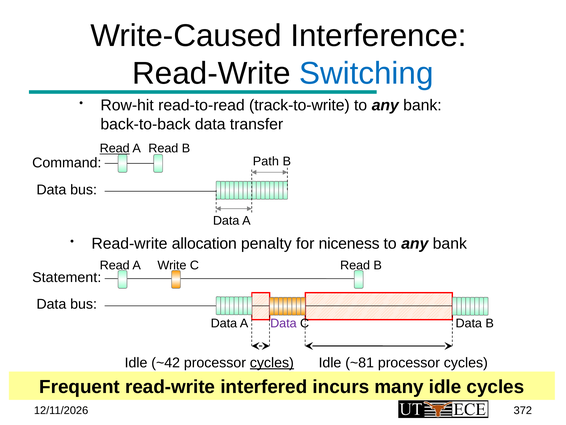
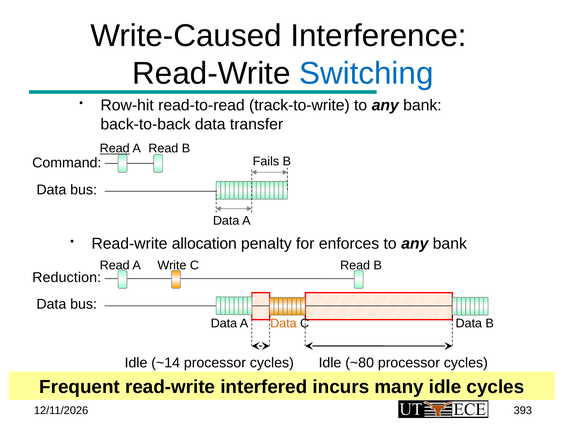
Path: Path -> Fails (266, 161)
niceness: niceness -> enforces (349, 243)
Statement: Statement -> Reduction (67, 277)
Data colour: purple -> orange (283, 323)
~42: ~42 -> ~14 (166, 362)
cycles underline: present -> none (272, 362)
~81: ~81 -> ~80 (360, 362)
372: 372 -> 393 (523, 410)
